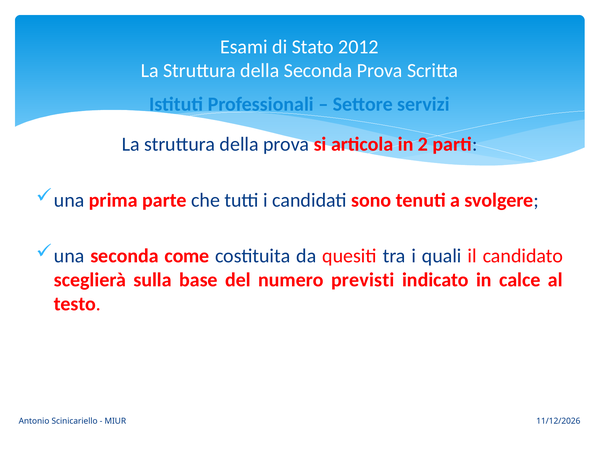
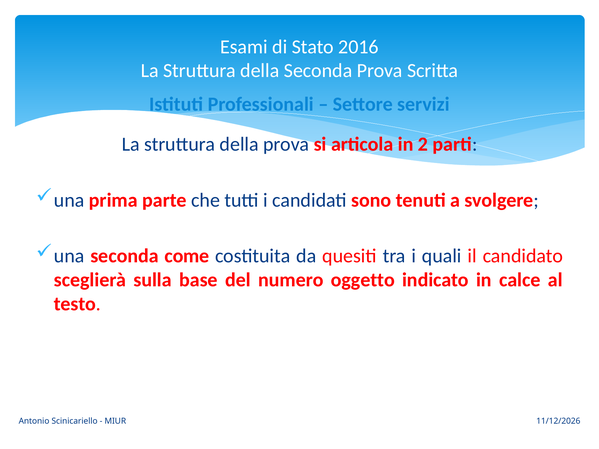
2012: 2012 -> 2016 (359, 47)
previsti: previsti -> oggetto (363, 280)
